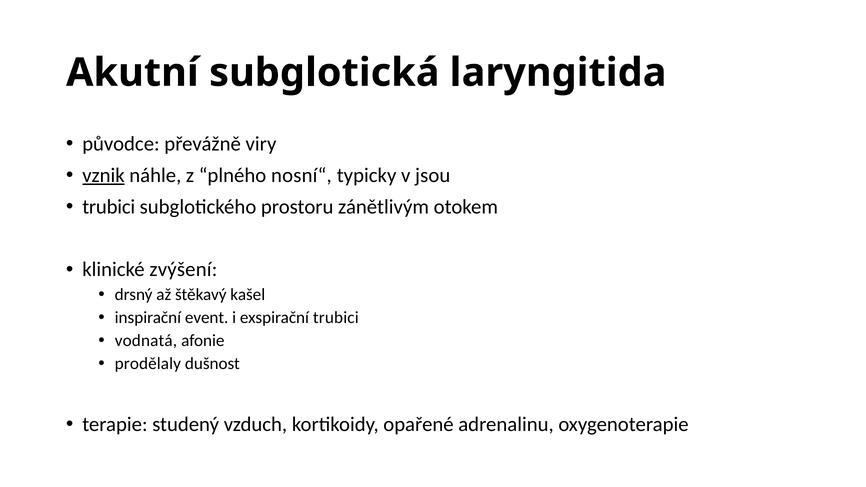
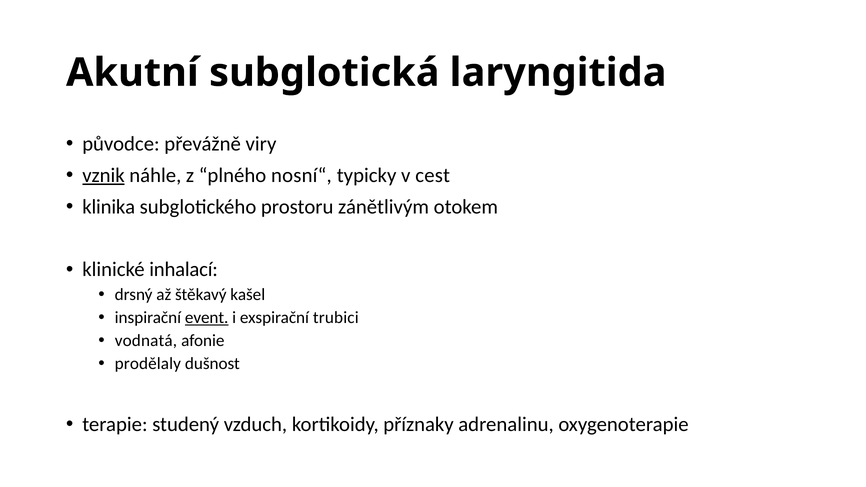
jsou: jsou -> cest (433, 175)
trubici: trubici -> klinika (109, 207)
zvýšení: zvýšení -> inhalací (184, 270)
event underline: none -> present (207, 318)
opařené: opařené -> příznaky (419, 425)
